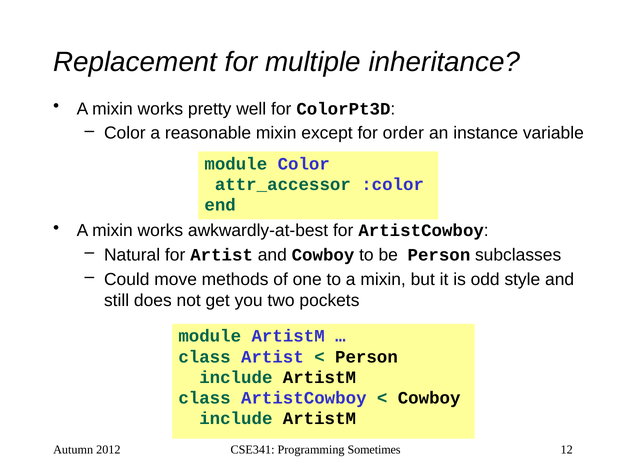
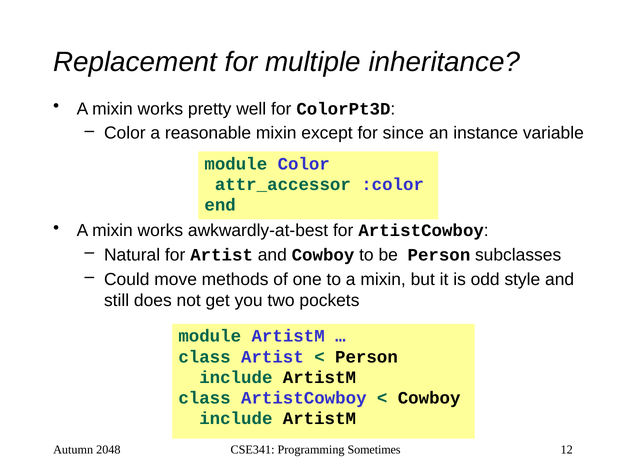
order: order -> since (403, 133)
2012: 2012 -> 2048 (108, 449)
